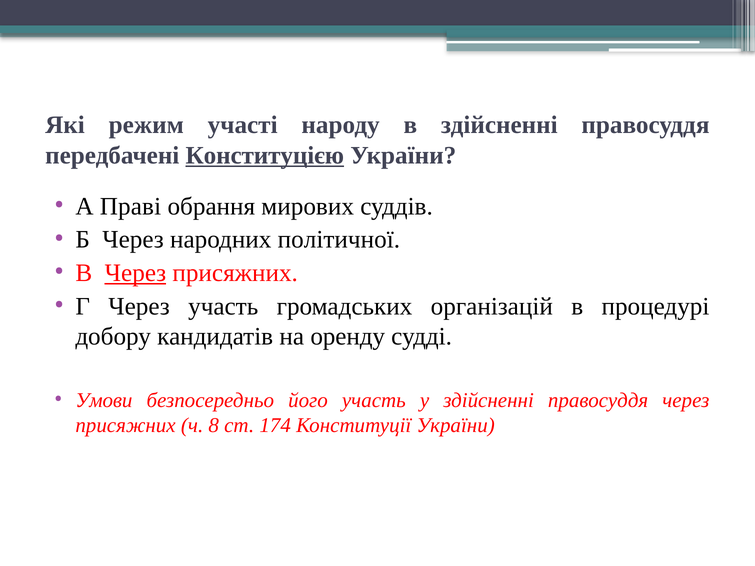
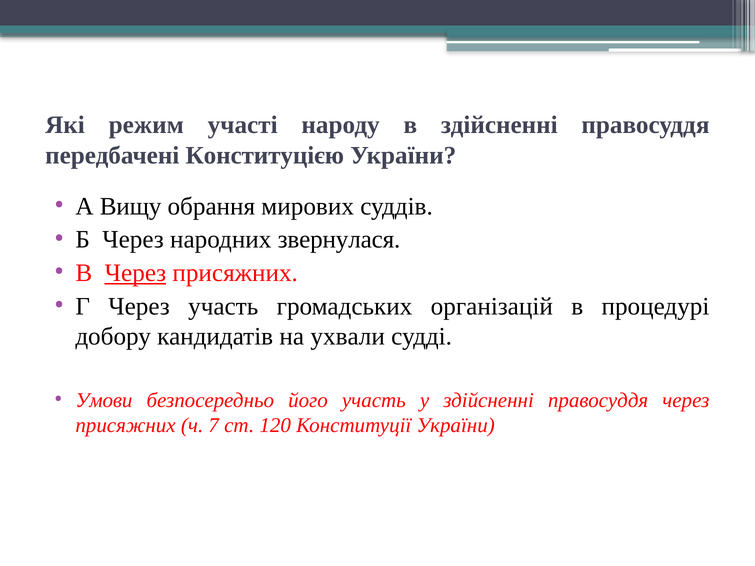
Конституцією underline: present -> none (265, 155)
Праві: Праві -> Вищу (131, 206)
політичної: політичної -> звернулася (339, 240)
оренду: оренду -> ухвали (348, 337)
8: 8 -> 7 (214, 426)
174: 174 -> 120 (275, 426)
